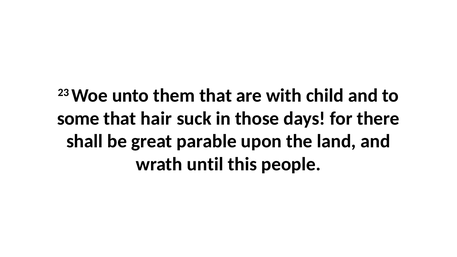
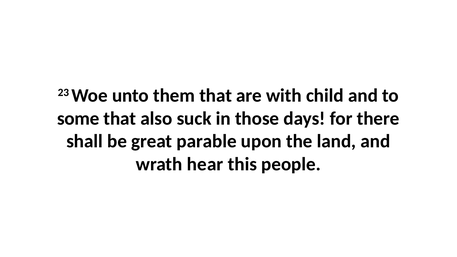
hair: hair -> also (156, 118)
until: until -> hear (205, 164)
